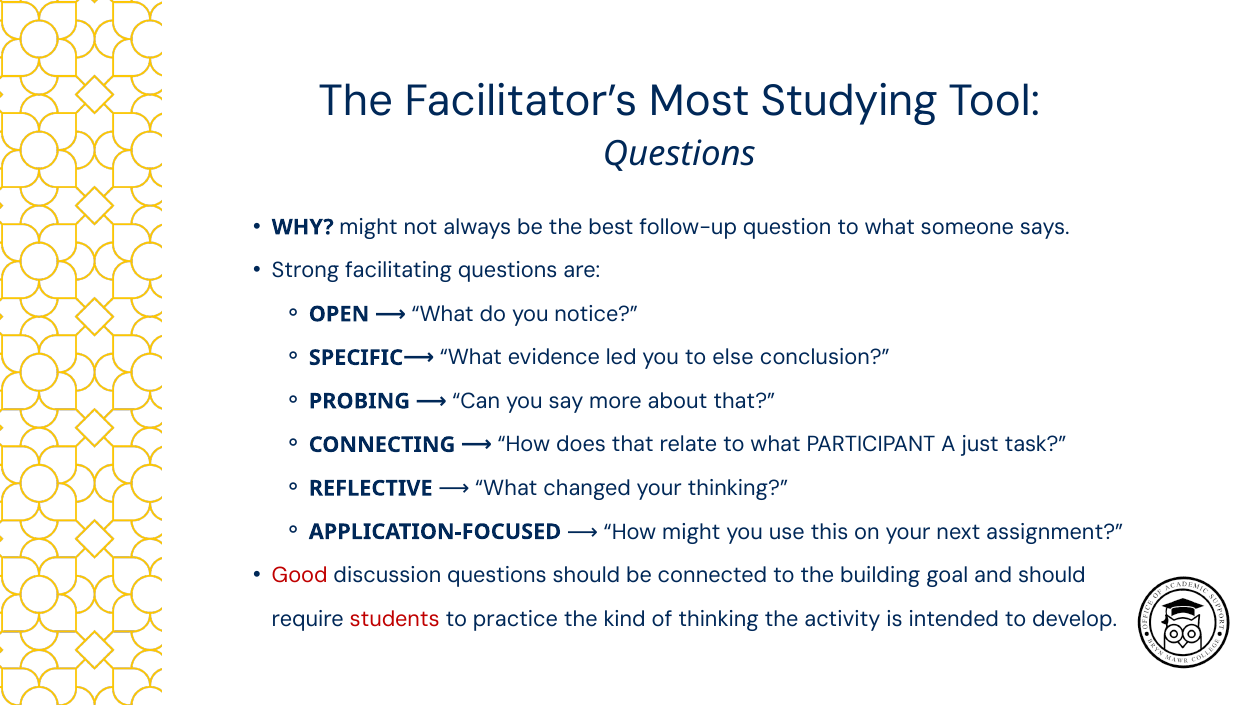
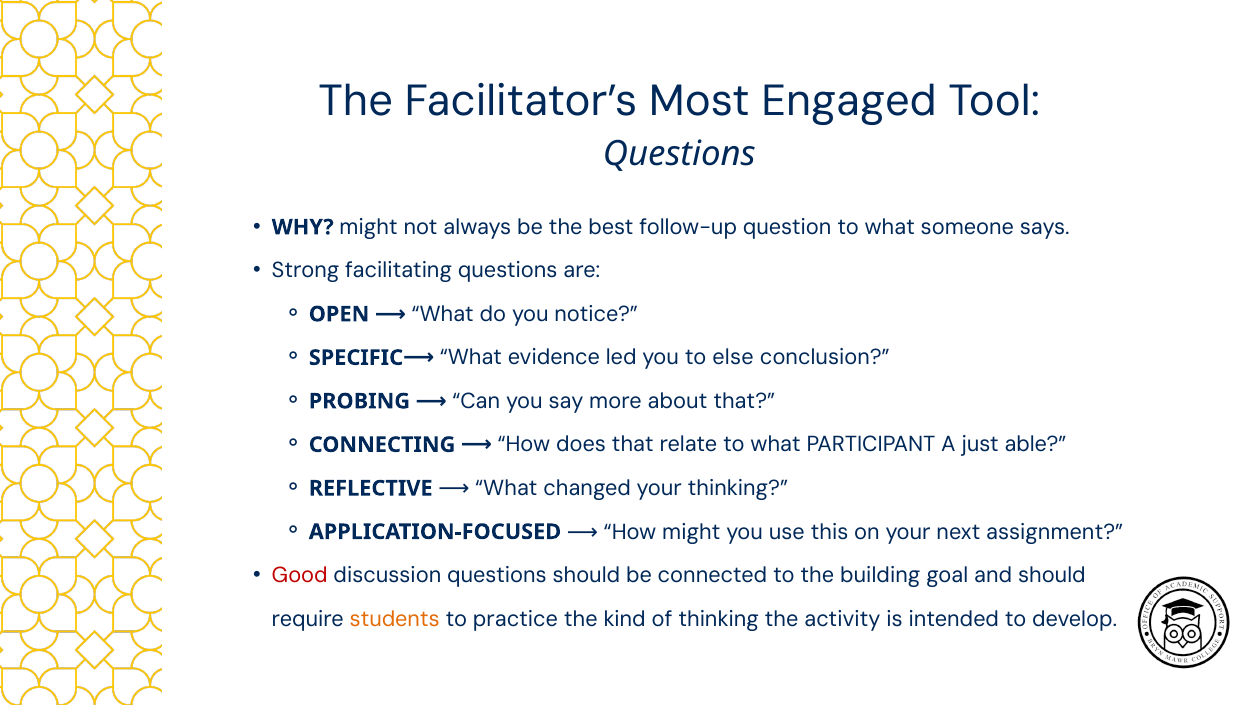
Studying: Studying -> Engaged (849, 101)
task: task -> able (1036, 445)
students colour: red -> orange (395, 619)
